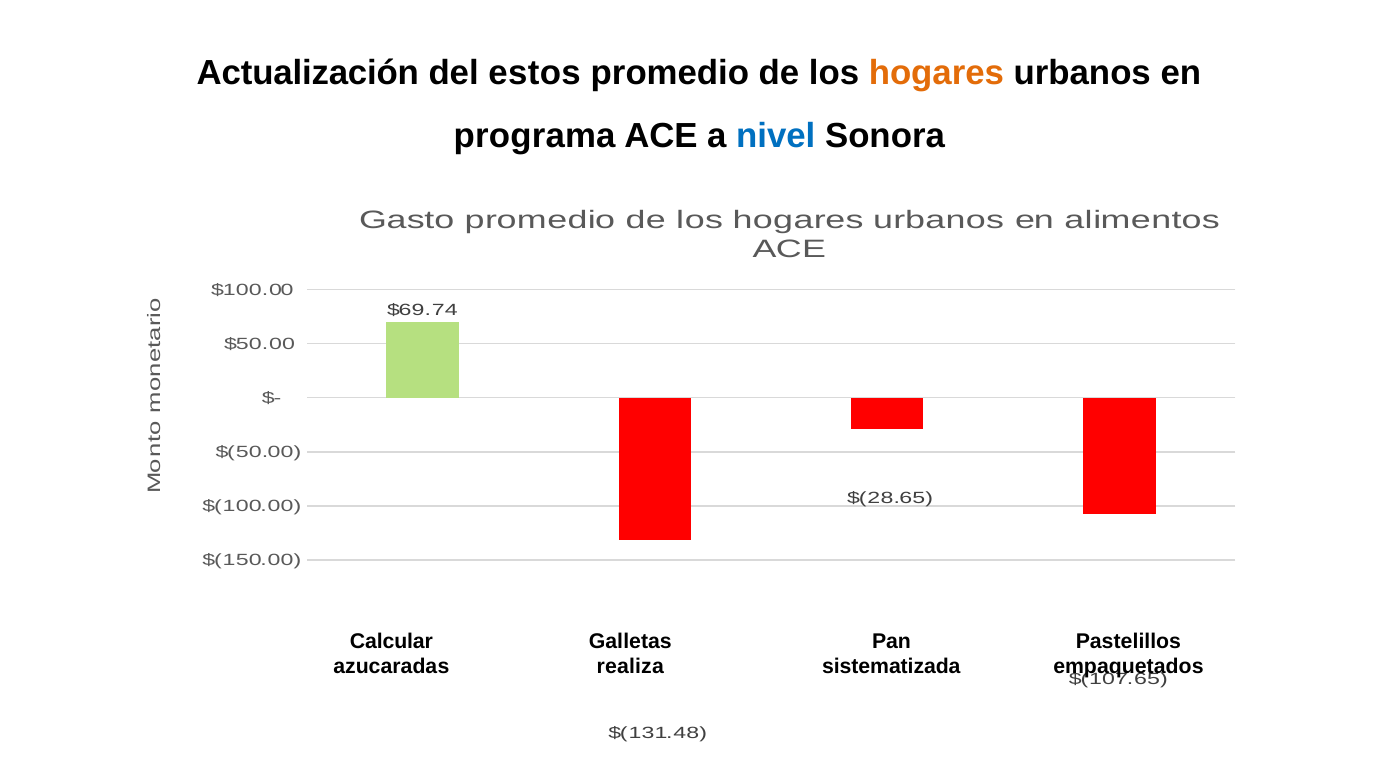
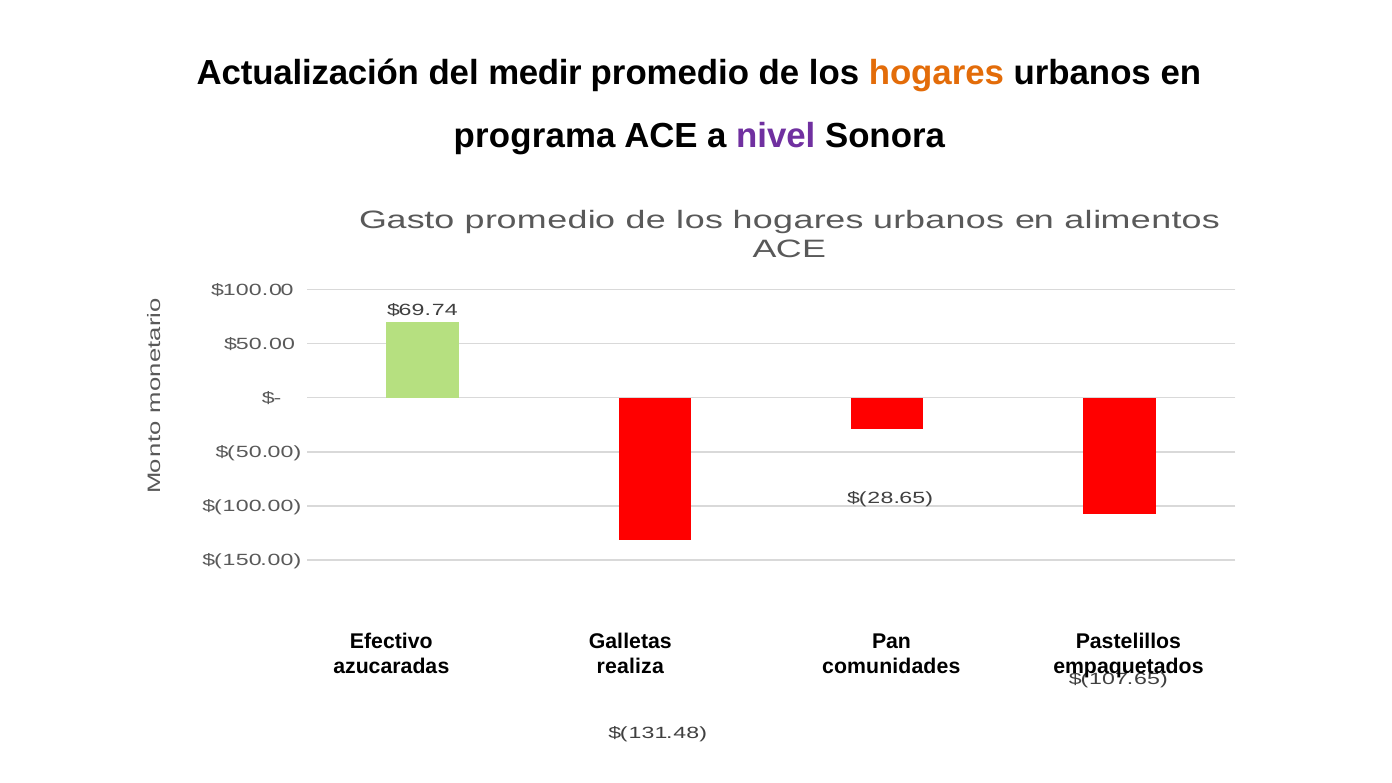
estos: estos -> medir (535, 73)
nivel colour: blue -> purple (776, 136)
Calcular: Calcular -> Efectivo (391, 641)
sistematizada: sistematizada -> comunidades (891, 667)
